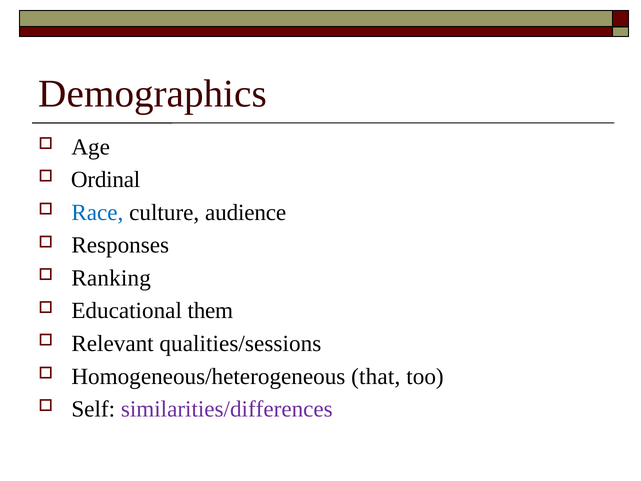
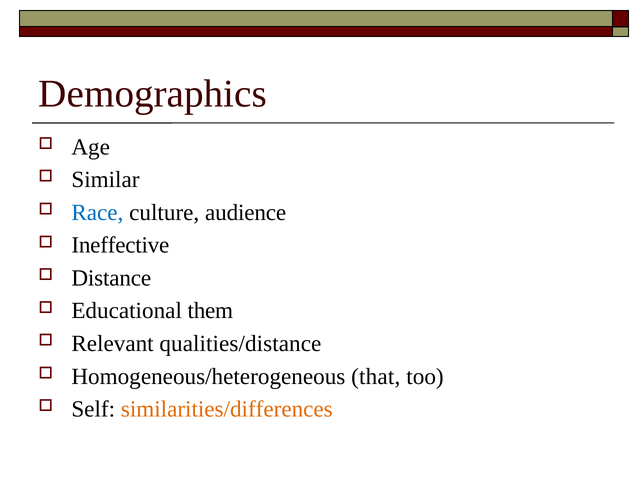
Ordinal: Ordinal -> Similar (105, 180)
Responses: Responses -> Ineffective (120, 245)
Ranking: Ranking -> Distance (111, 278)
qualities/sessions: qualities/sessions -> qualities/distance (240, 343)
similarities/differences colour: purple -> orange (227, 409)
